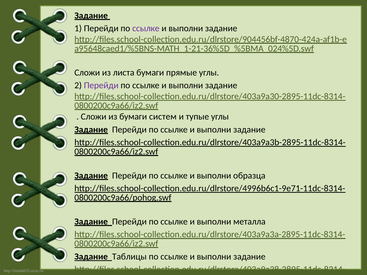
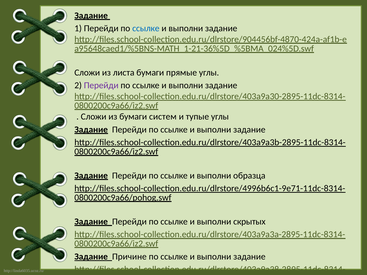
ссылке colour: purple -> blue (146, 28)
металла: металла -> скрытых (249, 222)
Таблицы: Таблицы -> Причине (129, 257)
